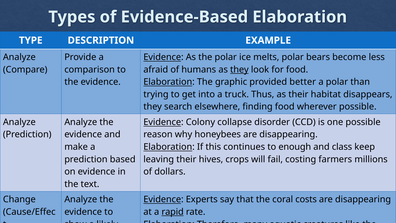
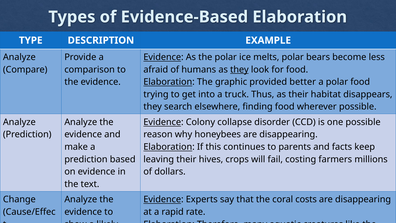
polar than: than -> food (360, 82)
enough: enough -> parents (295, 147)
class: class -> facts (342, 147)
rapid underline: present -> none (173, 212)
